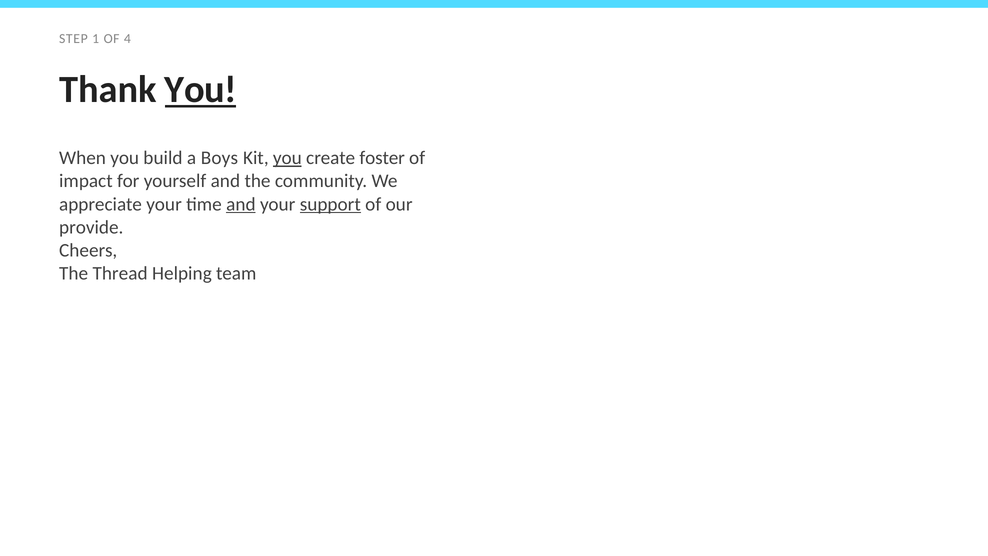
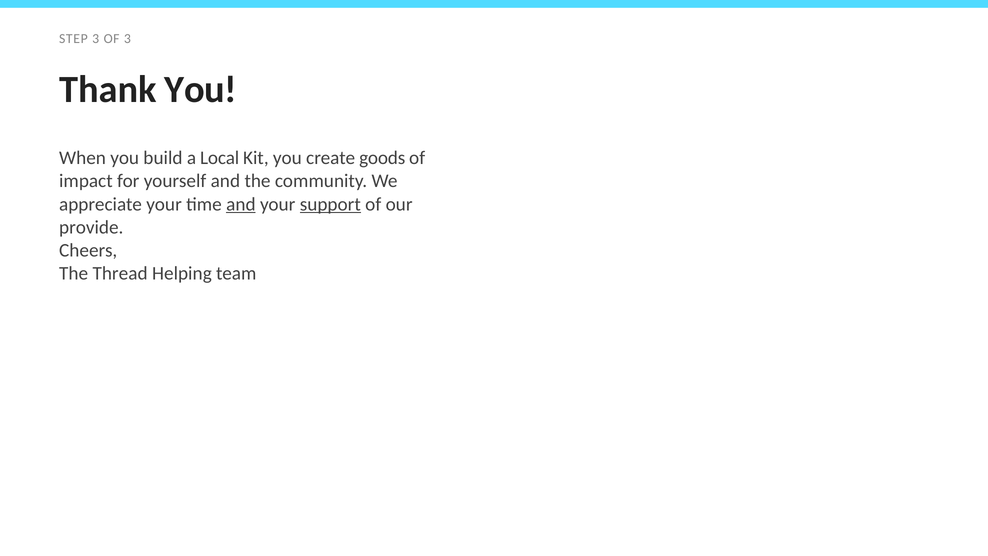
STEP 1: 1 -> 3 (96, 39)
OF 4: 4 -> 3 (127, 39)
You underline: present -> none (201, 90)
Boys: Boys -> Local (220, 158)
you underline: present -> none (287, 158)
foster: foster -> goods (382, 158)
